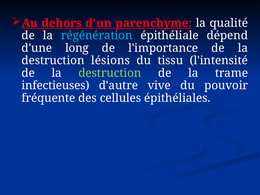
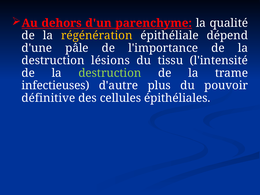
régénération colour: light blue -> yellow (97, 36)
long: long -> pâle (77, 48)
vive: vive -> plus (159, 86)
fréquente: fréquente -> définitive (48, 98)
